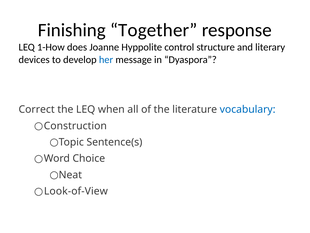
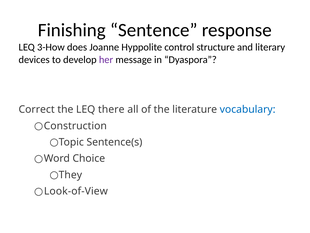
Together: Together -> Sentence (154, 30)
1-How: 1-How -> 3-How (51, 47)
her colour: blue -> purple (106, 60)
when: when -> there (111, 109)
Neat: Neat -> They (70, 175)
